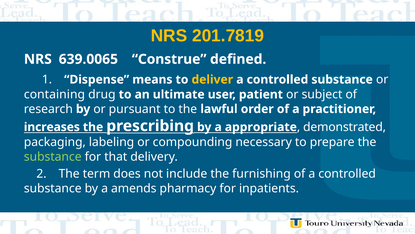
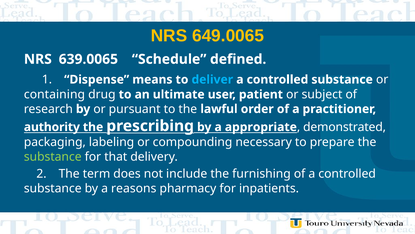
201.7819: 201.7819 -> 649.0065 (228, 36)
Construe: Construe -> Schedule (169, 59)
deliver colour: yellow -> light blue (212, 79)
increases: increases -> authority (52, 127)
amends: amends -> reasons (134, 188)
